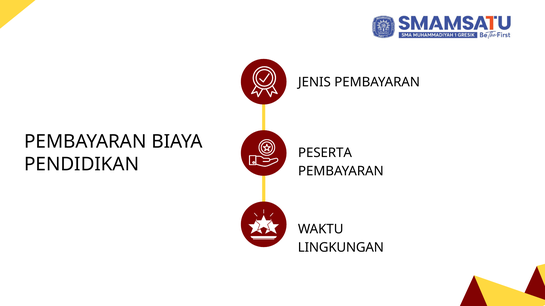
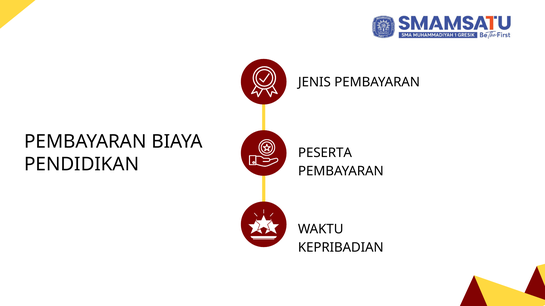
LINGKUNGAN: LINGKUNGAN -> KEPRIBADIAN (341, 248)
